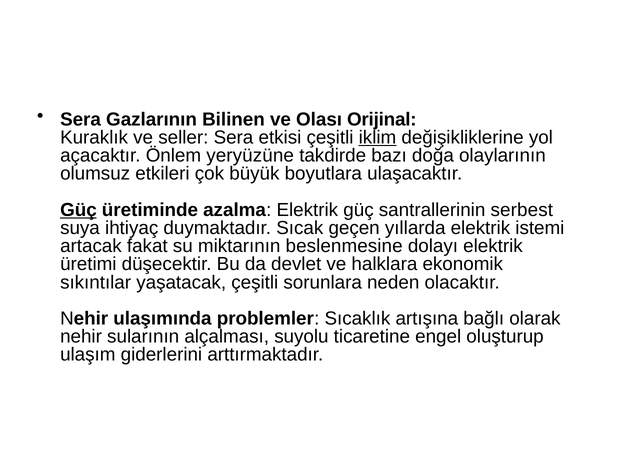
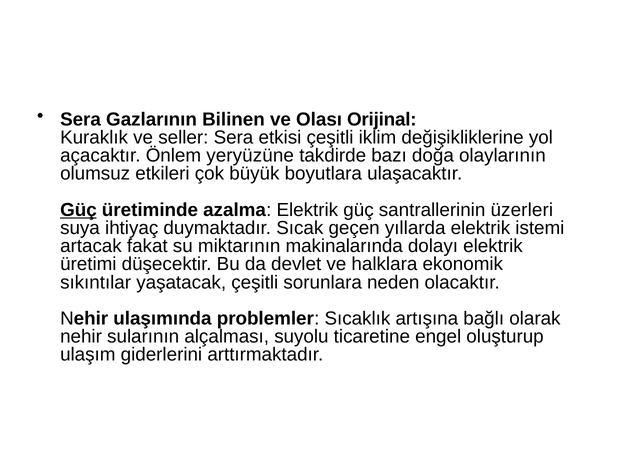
iklim underline: present -> none (377, 137)
serbest: serbest -> üzerleri (522, 210)
beslenmesine: beslenmesine -> makinalarında (344, 246)
